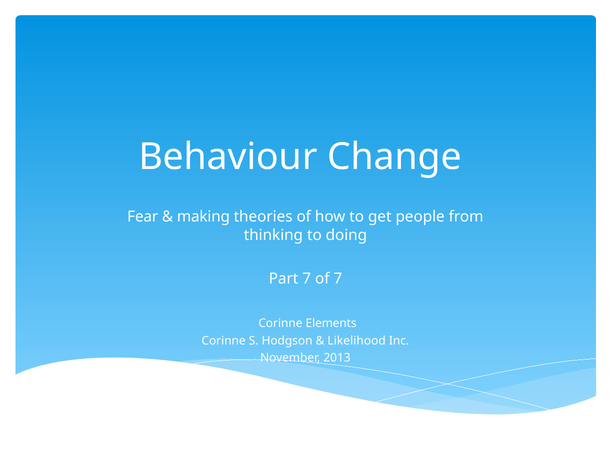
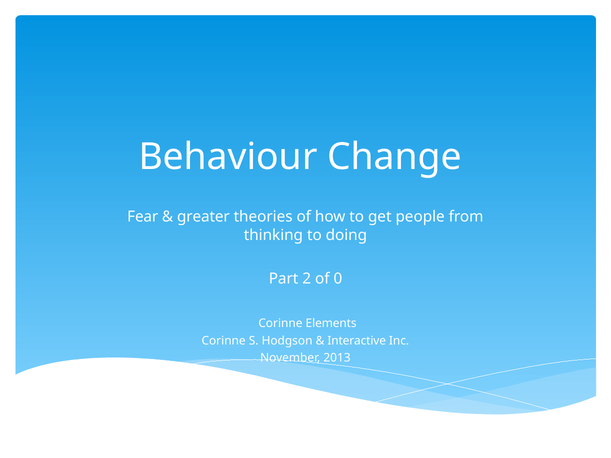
making: making -> greater (203, 217)
Part 7: 7 -> 2 (307, 279)
of 7: 7 -> 0 (338, 279)
Likelihood: Likelihood -> Interactive (357, 341)
